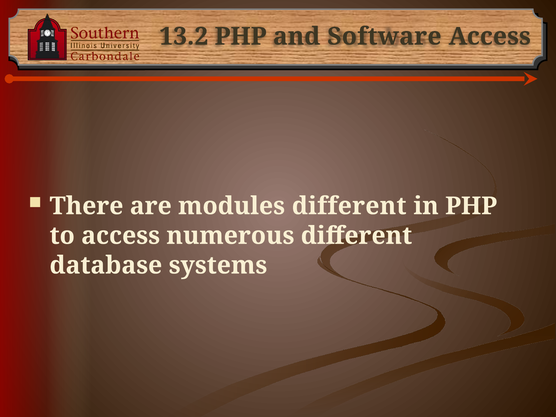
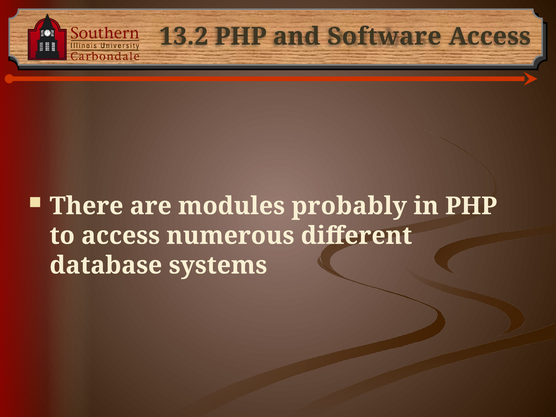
modules different: different -> probably (349, 206)
